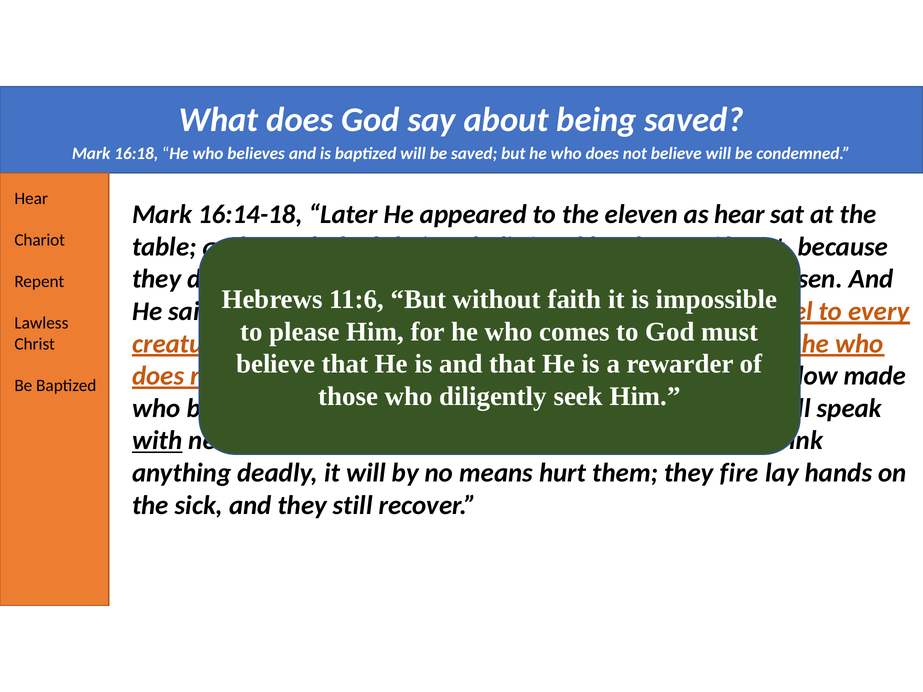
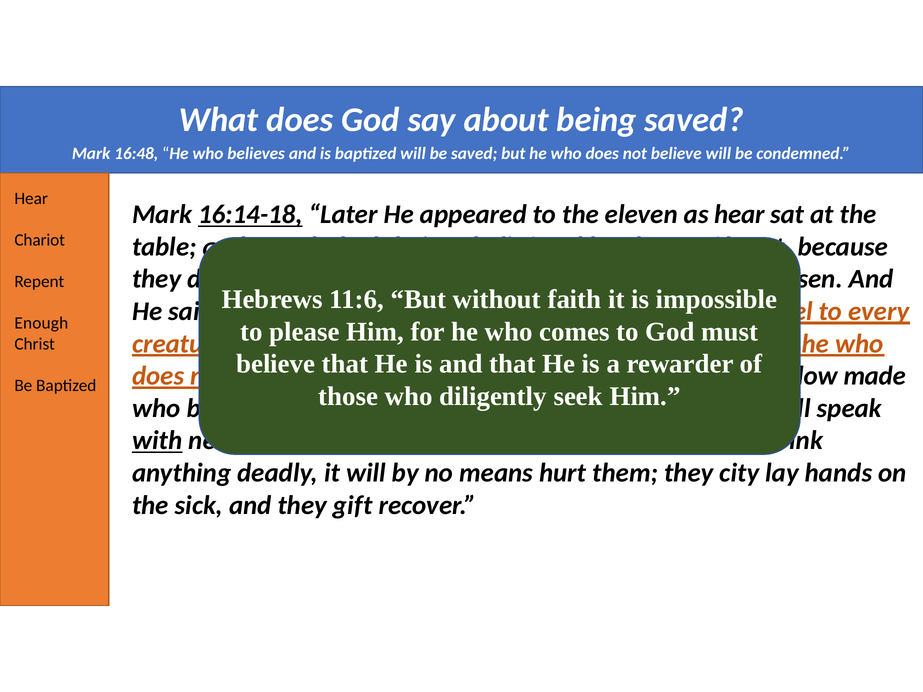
16:18: 16:18 -> 16:48 (136, 153)
16:14-18 underline: none -> present (250, 215)
Lawless: Lawless -> Enough (41, 323)
fire: fire -> city (739, 473)
still: still -> gift (353, 505)
